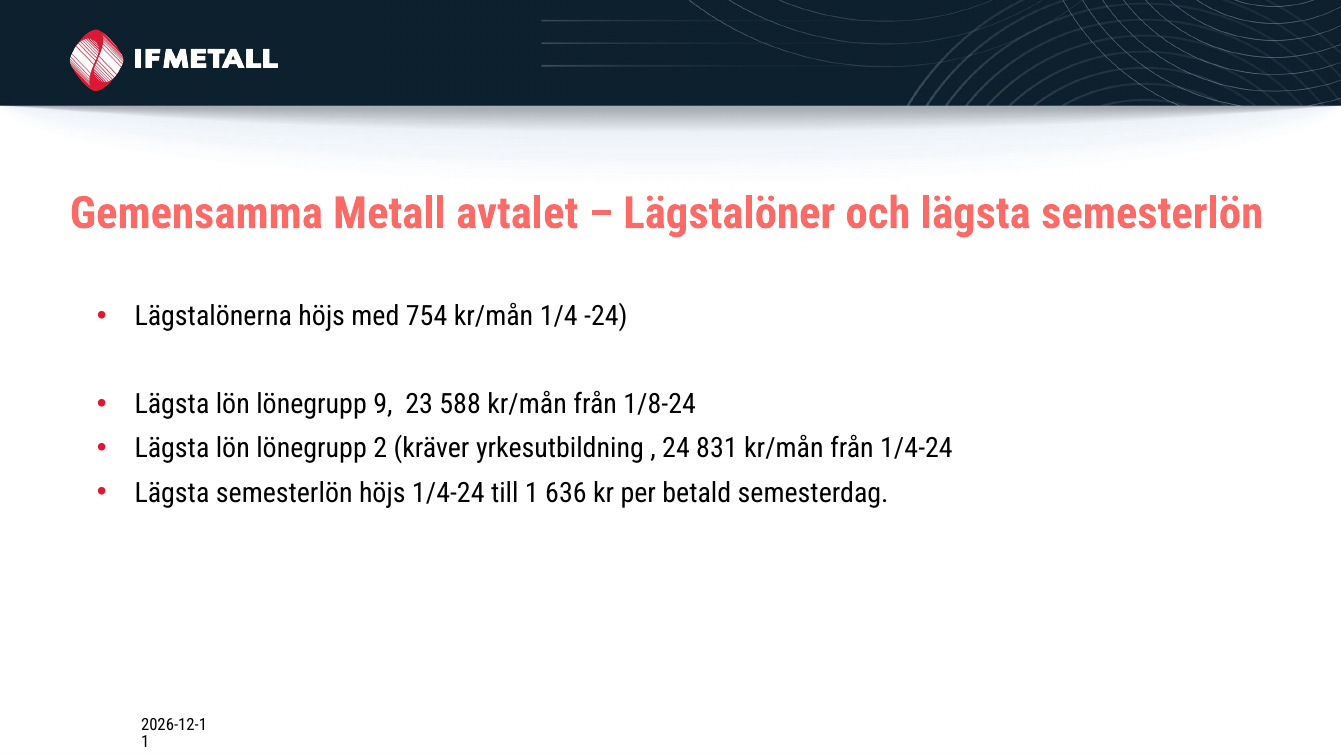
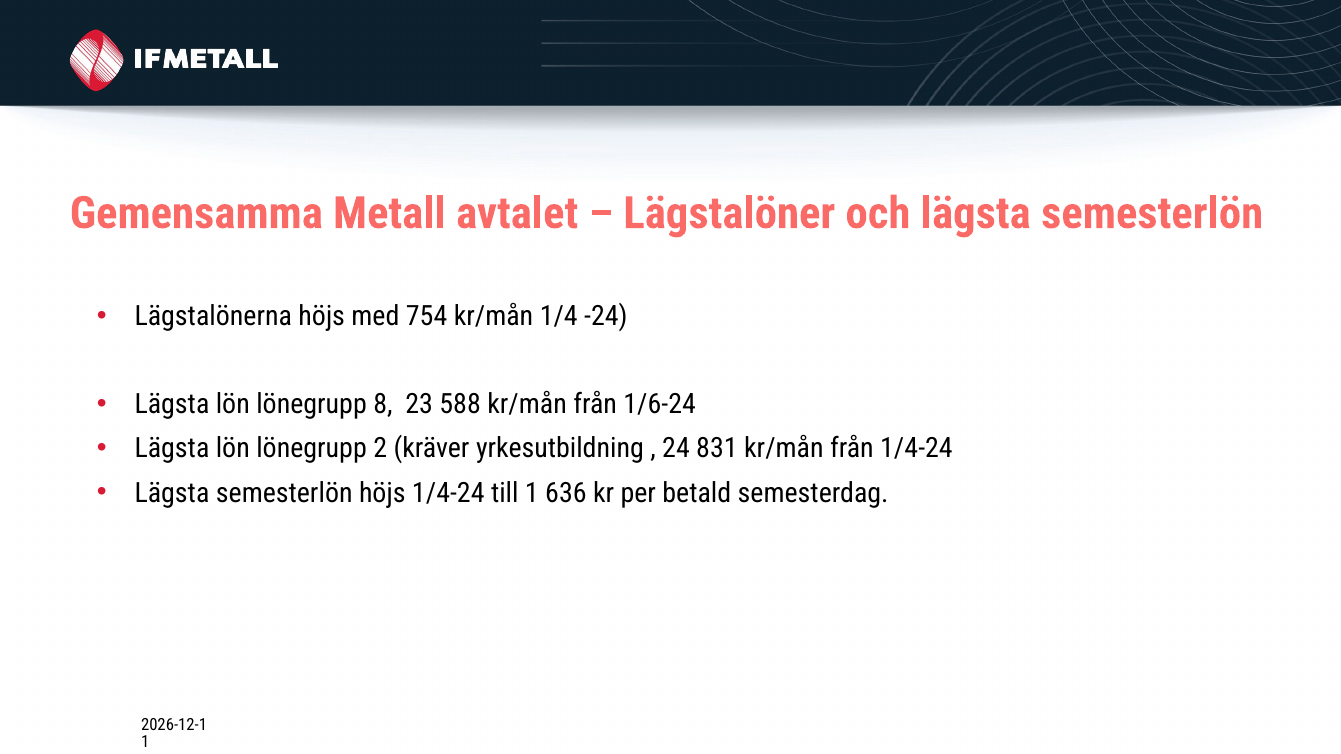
9: 9 -> 8 (383, 405)
1/8-24: 1/8-24 -> 1/6-24 (660, 405)
